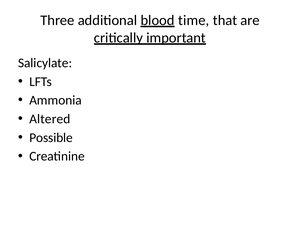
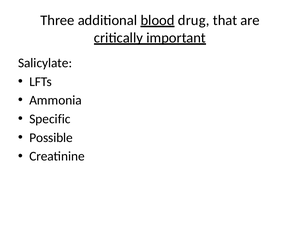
time: time -> drug (194, 20)
Altered: Altered -> Specific (50, 119)
